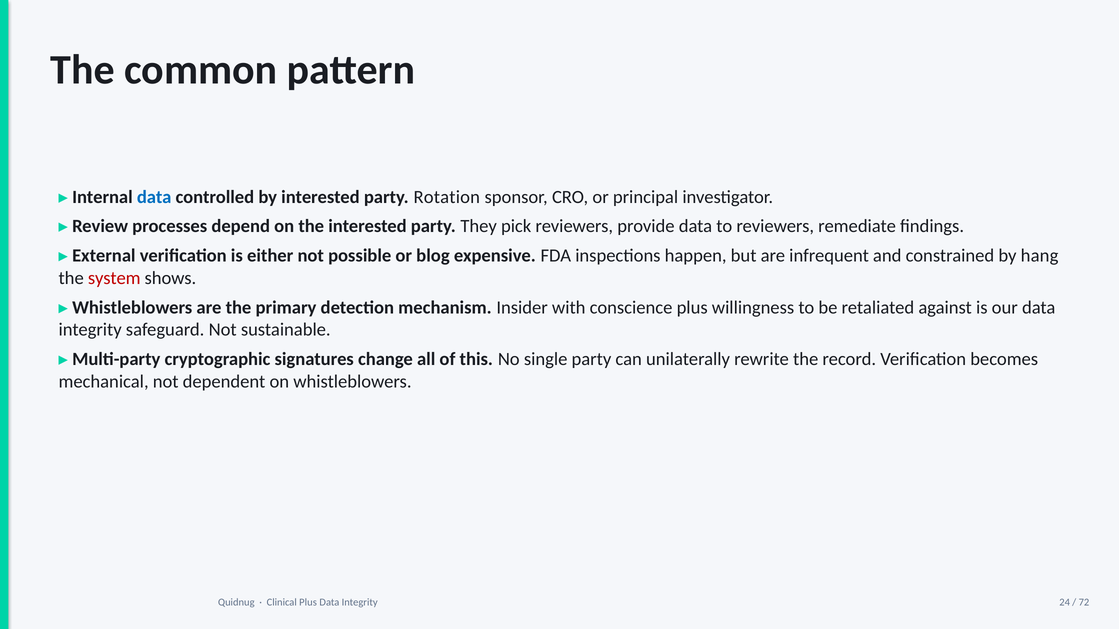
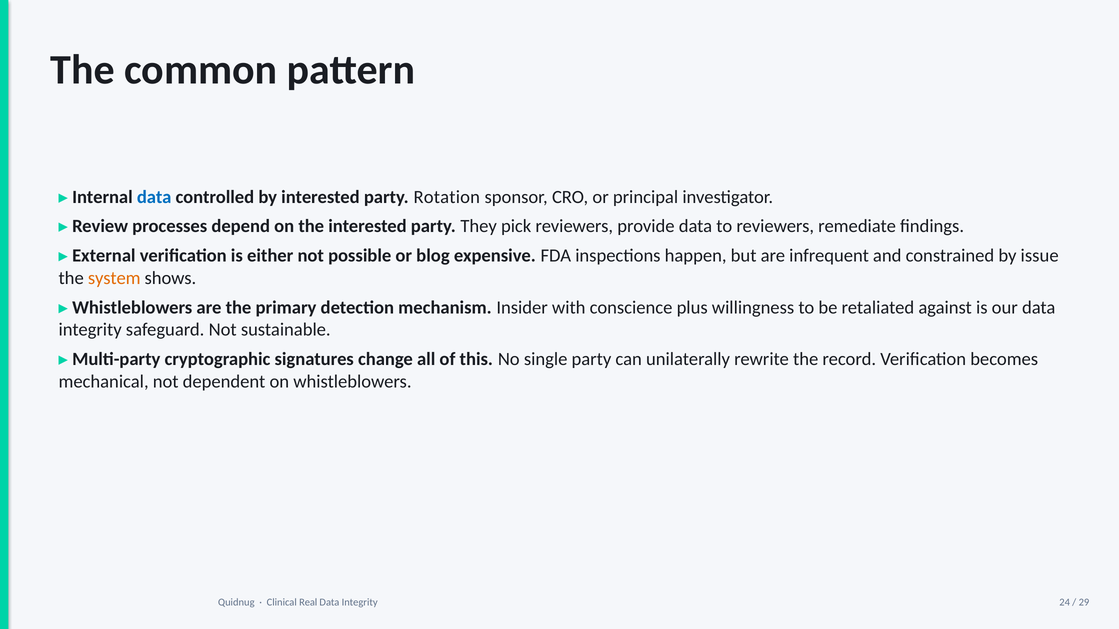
hang: hang -> issue (1040, 256)
system colour: red -> orange (114, 278)
Clinical Plus: Plus -> Real (308, 603)
72: 72 -> 29 (1084, 603)
